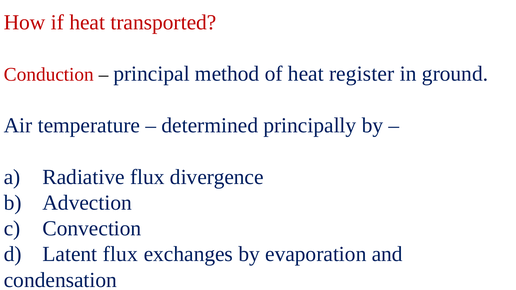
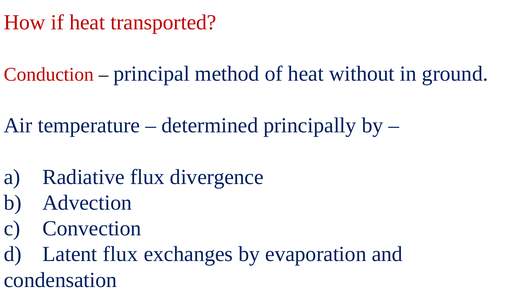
register: register -> without (362, 74)
